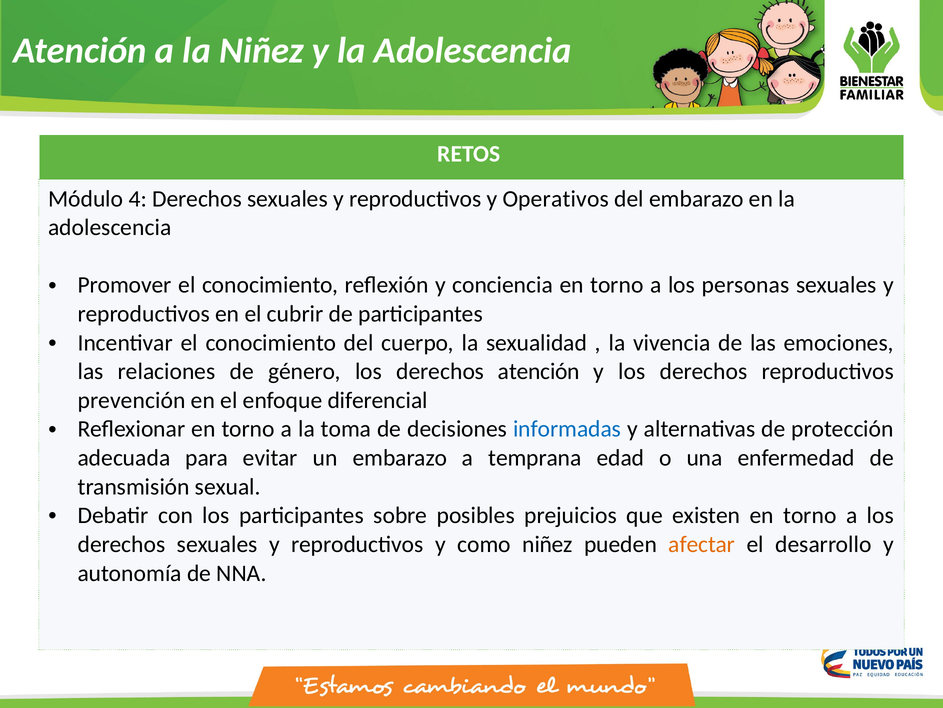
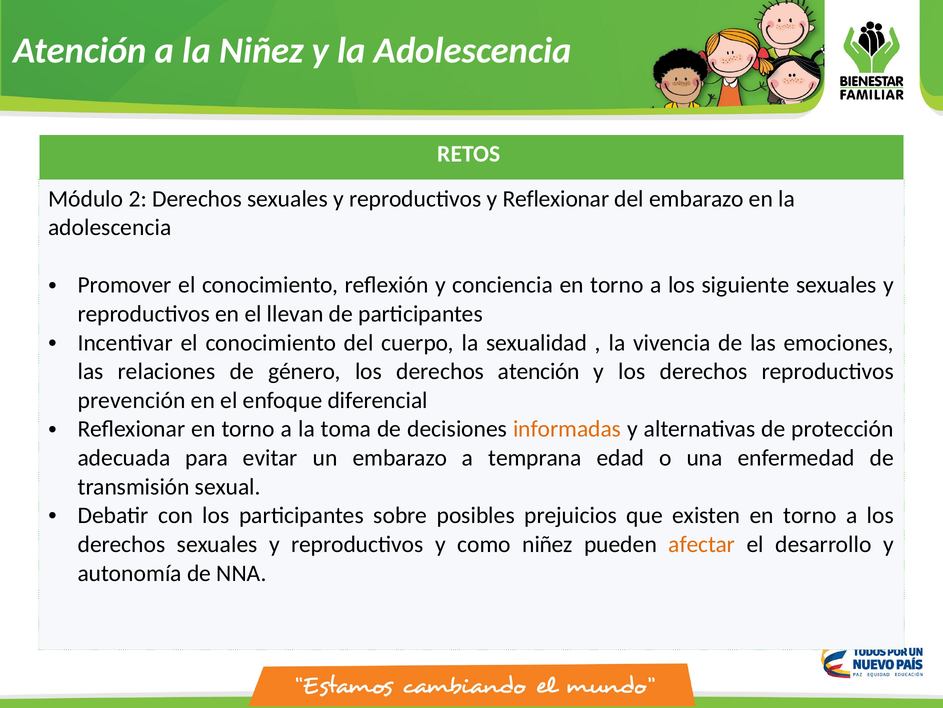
4: 4 -> 2 (138, 199)
y Operativos: Operativos -> Reflexionar (556, 199)
personas: personas -> siguiente (746, 285)
cubrir: cubrir -> llevan (295, 314)
informadas colour: blue -> orange (567, 429)
